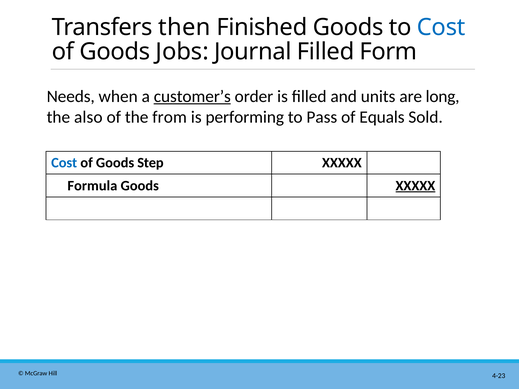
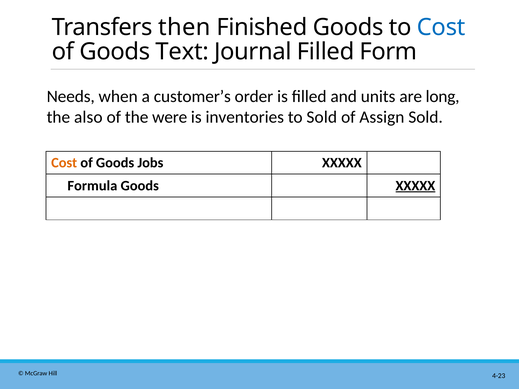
Jobs: Jobs -> Text (182, 52)
customer’s underline: present -> none (192, 96)
from: from -> were (170, 117)
performing: performing -> inventories (245, 117)
to Pass: Pass -> Sold (322, 117)
Equals: Equals -> Assign (382, 117)
Cost colour: blue -> orange (64, 163)
Step: Step -> Jobs (150, 163)
